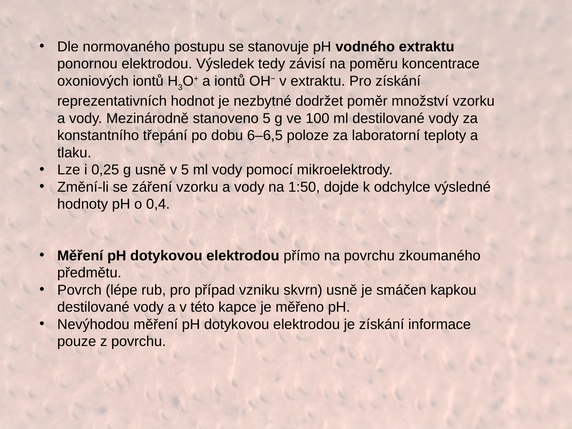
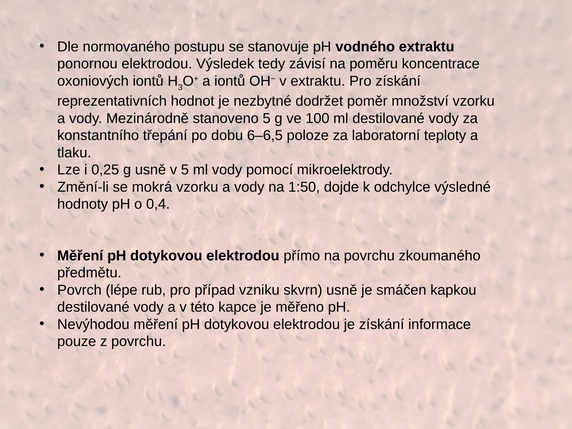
záření: záření -> mokrá (152, 187)
